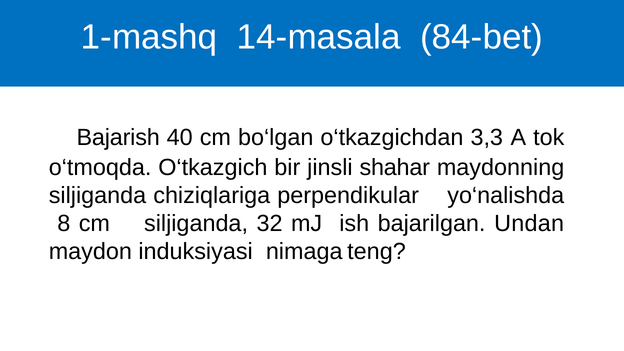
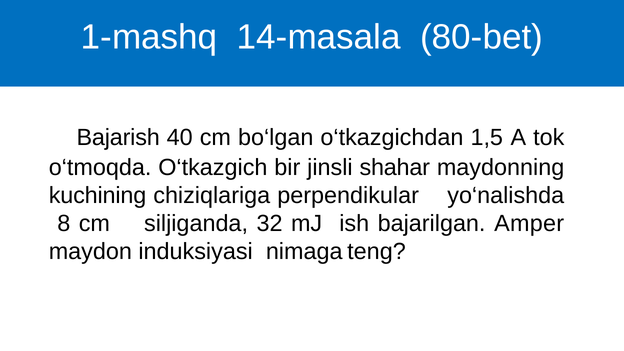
84-bet: 84-bet -> 80-bet (482, 37)
3,3: 3,3 -> 1,5 (487, 138)
siljiganda: siljiganda -> kuchining (98, 195)
Undan: Undan -> Amper (529, 224)
